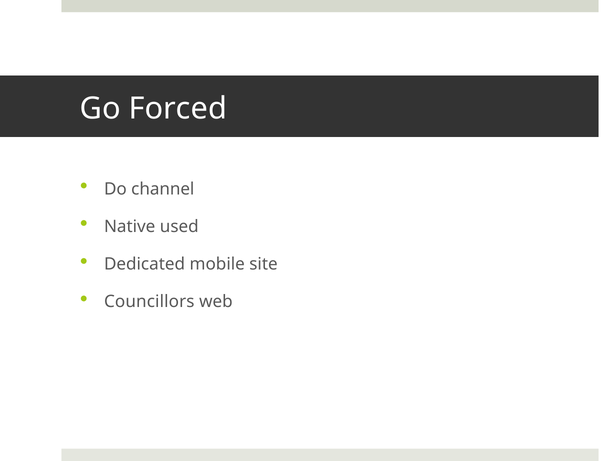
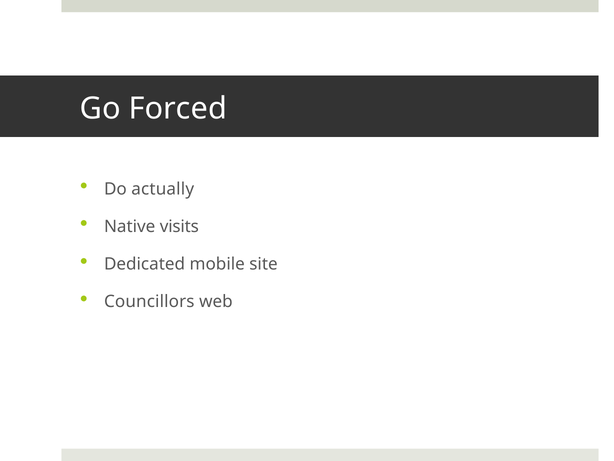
channel: channel -> actually (163, 189)
used: used -> visits (179, 226)
